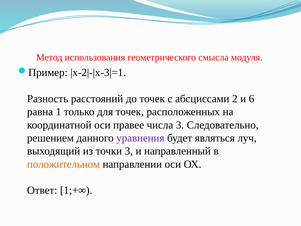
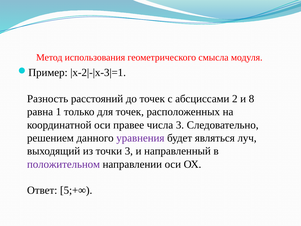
6: 6 -> 8 (251, 99)
положительном colour: orange -> purple (64, 164)
1;+∞: 1;+∞ -> 5;+∞ (76, 190)
